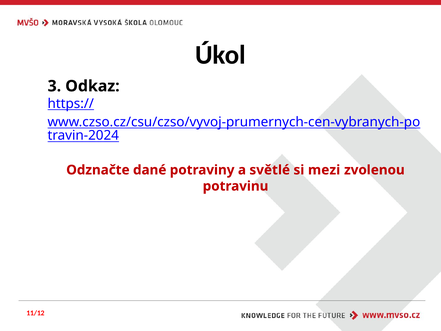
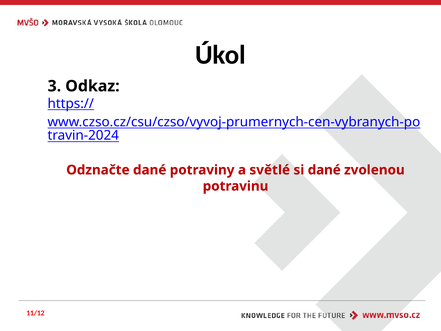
si mezi: mezi -> dané (324, 170)
